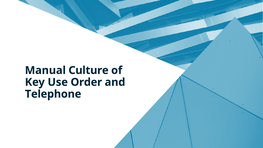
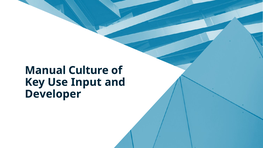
Order: Order -> Input (86, 82)
Telephone: Telephone -> Developer (53, 94)
